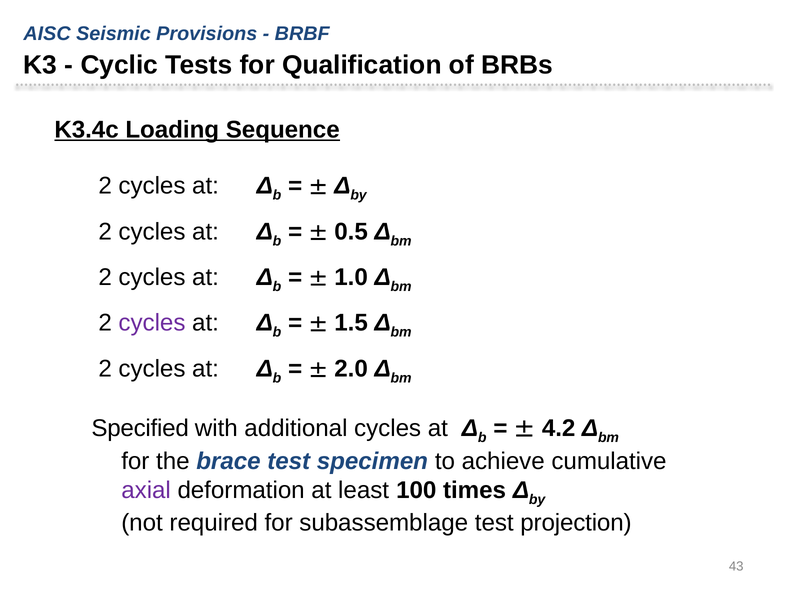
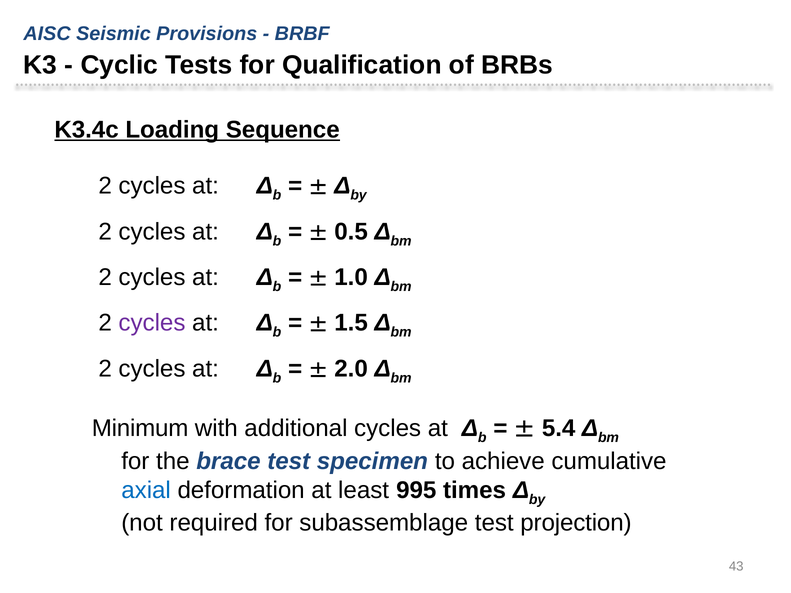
Specified: Specified -> Minimum (140, 428)
4.2: 4.2 -> 5.4 (559, 428)
axial colour: purple -> blue (146, 490)
100: 100 -> 995 (416, 490)
